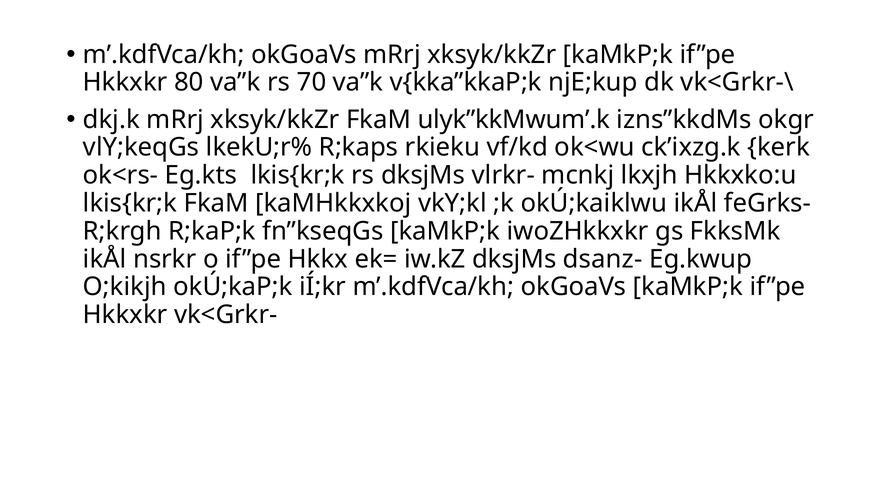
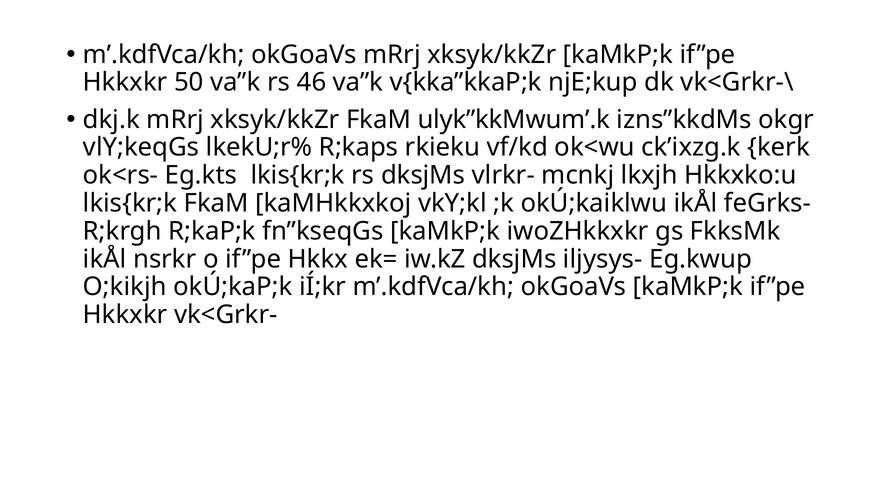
80: 80 -> 50 (189, 82)
70: 70 -> 46 (311, 82)
dsanz-: dsanz- -> iljysys- (603, 259)
